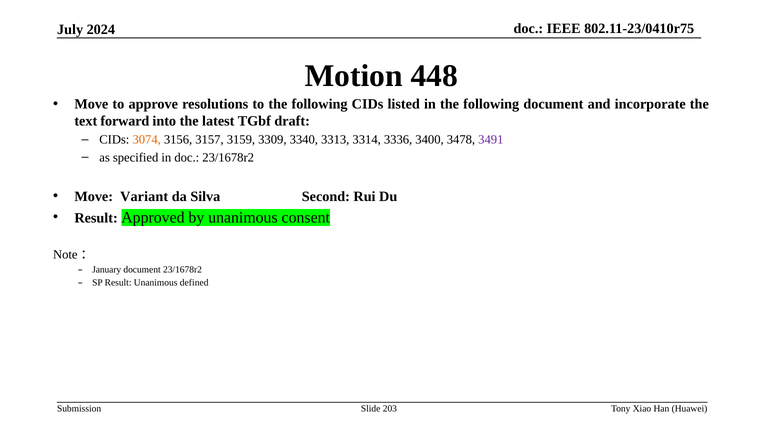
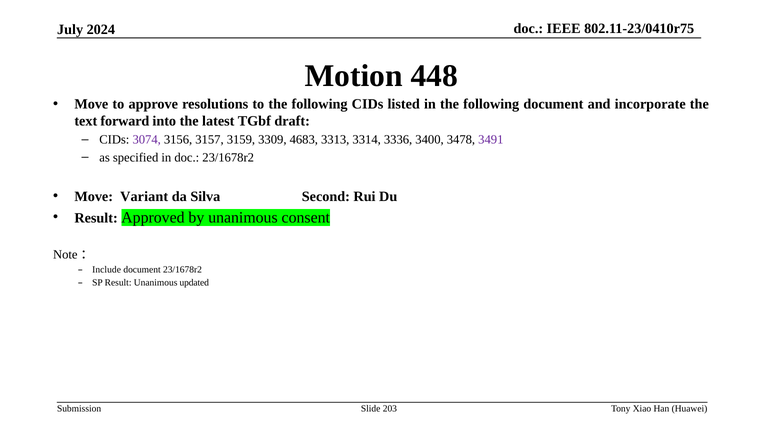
3074 colour: orange -> purple (147, 140)
3340: 3340 -> 4683 (304, 140)
January: January -> Include (107, 270)
defined: defined -> updated (194, 283)
